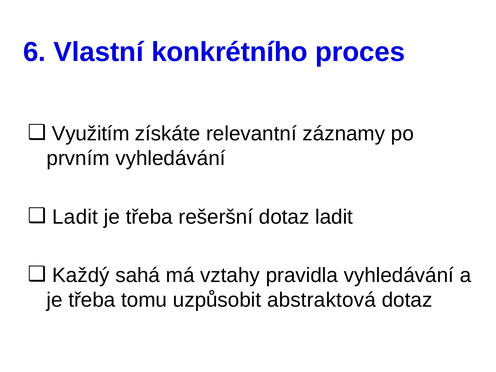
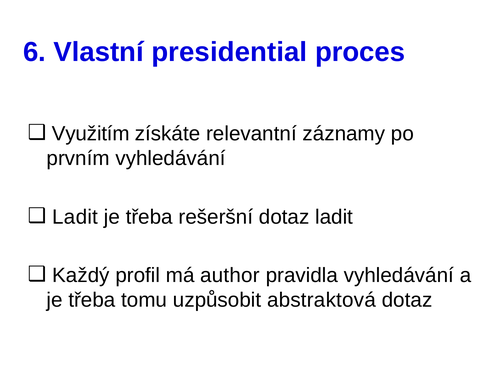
konkrétního: konkrétního -> presidential (229, 52)
sahá: sahá -> profil (138, 275)
vztahy: vztahy -> author (230, 275)
